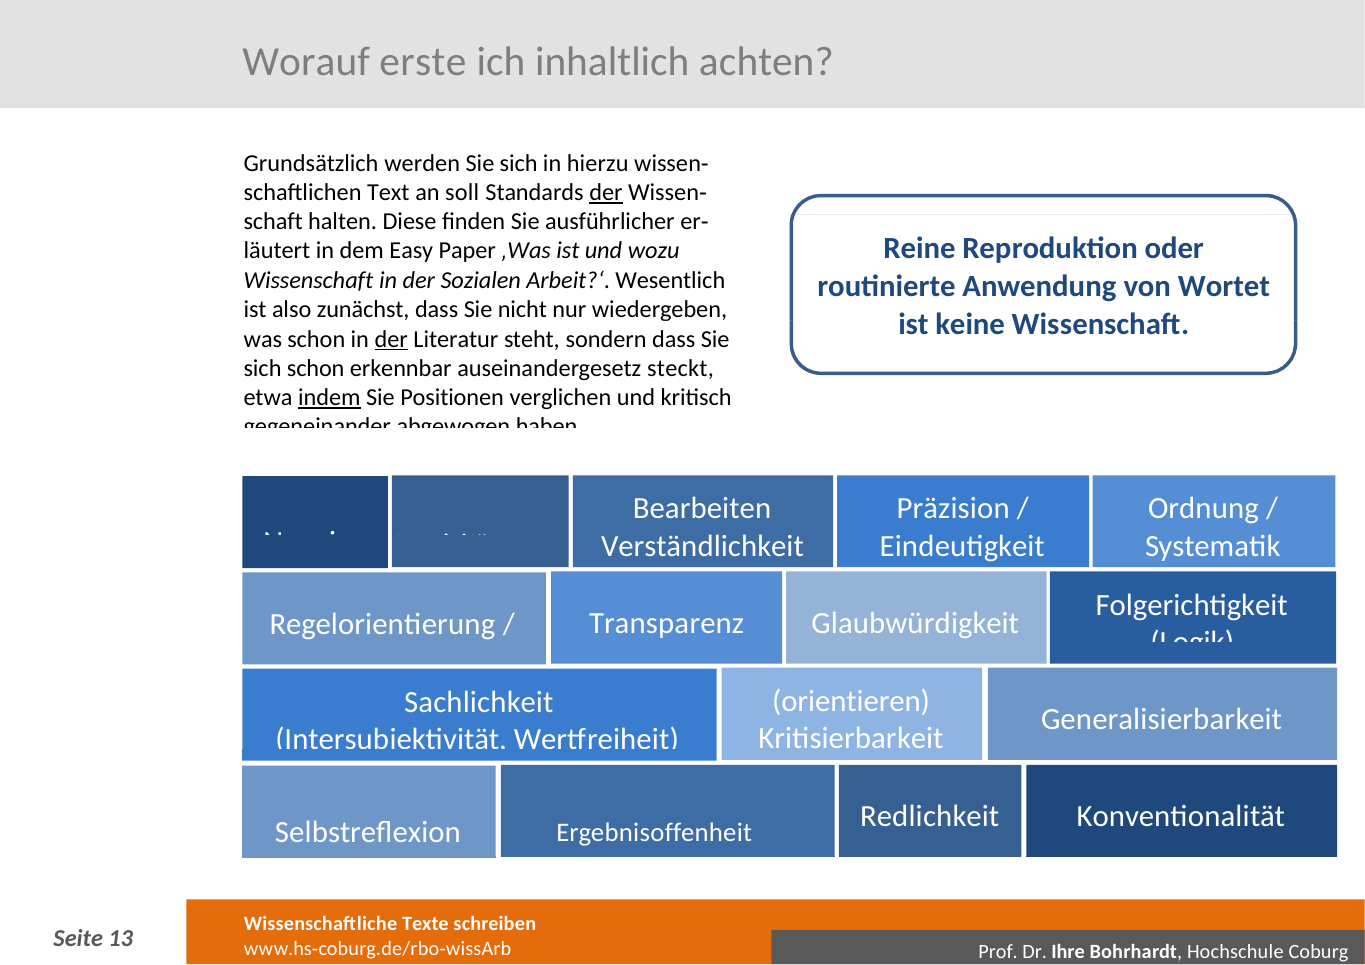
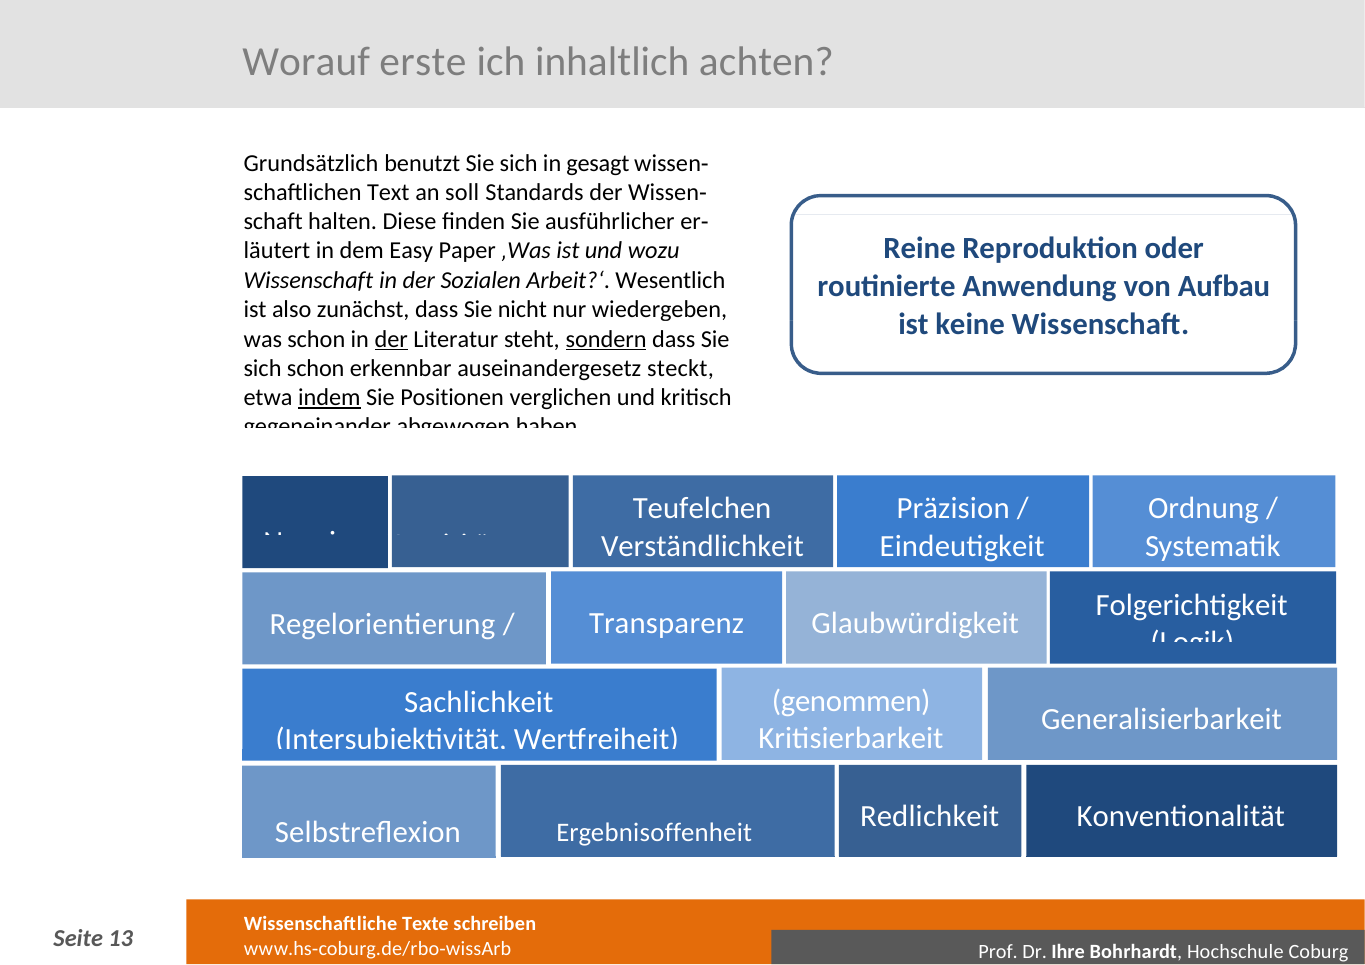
werden: werden -> benutzt (422, 163)
hierzu: hierzu -> gesagt (598, 163)
der underline: present -> none (606, 193)
Wortet: Wortet -> Aufbau (1224, 287)
sondern underline: none -> present (606, 339)
Bearbeiten: Bearbeiten -> Teufelchen (702, 509)
orientieren: orientieren -> genommen (851, 702)
